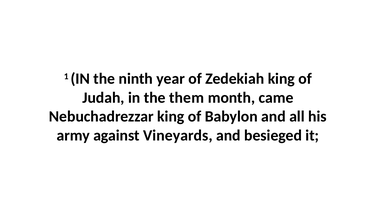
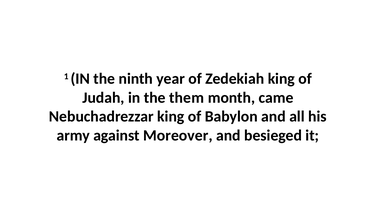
Vineyards: Vineyards -> Moreover (178, 135)
